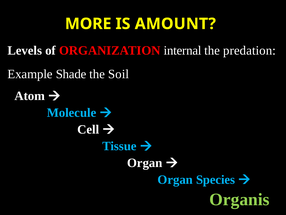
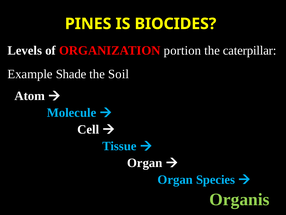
MORE: MORE -> PINES (88, 24)
AMOUNT: AMOUNT -> BIOCIDES (175, 24)
internal: internal -> portion (182, 50)
predation: predation -> caterpillar (250, 50)
